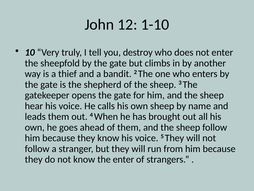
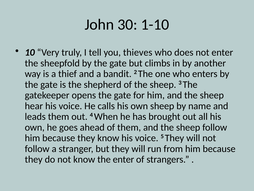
12: 12 -> 30 (127, 25)
destroy: destroy -> thieves (138, 52)
